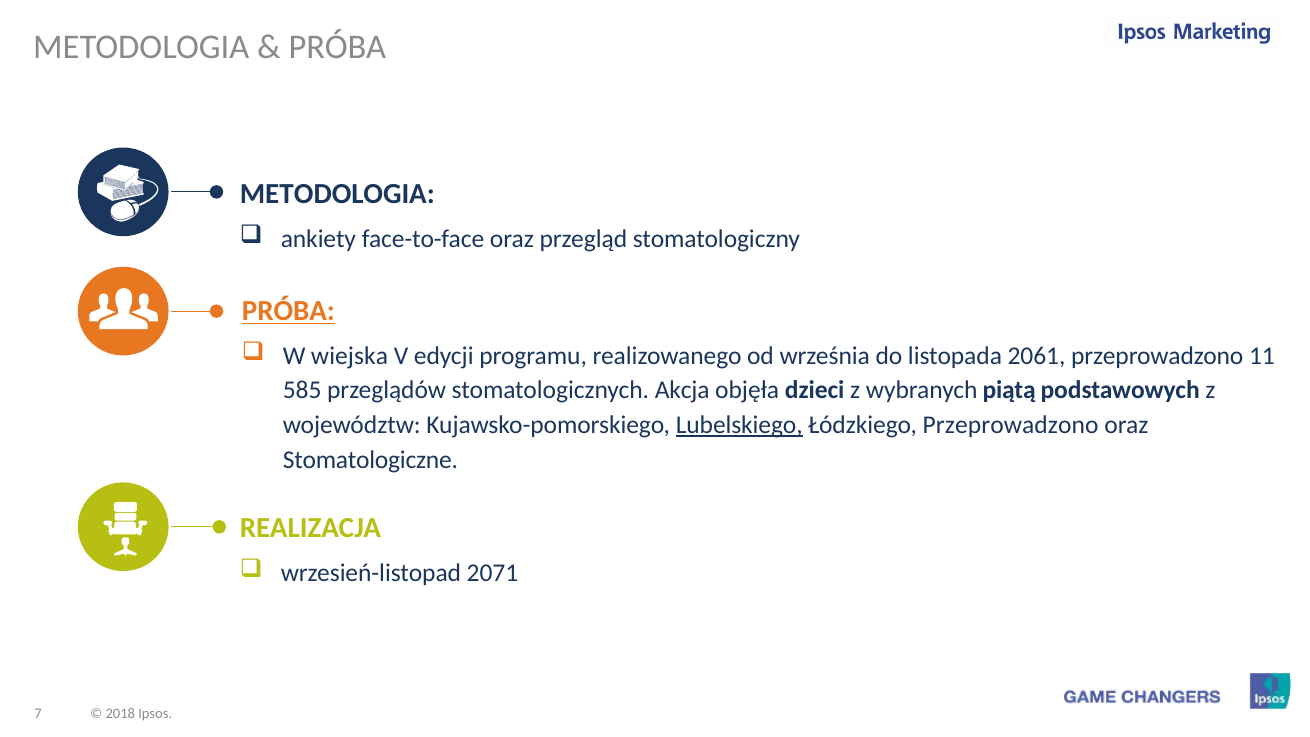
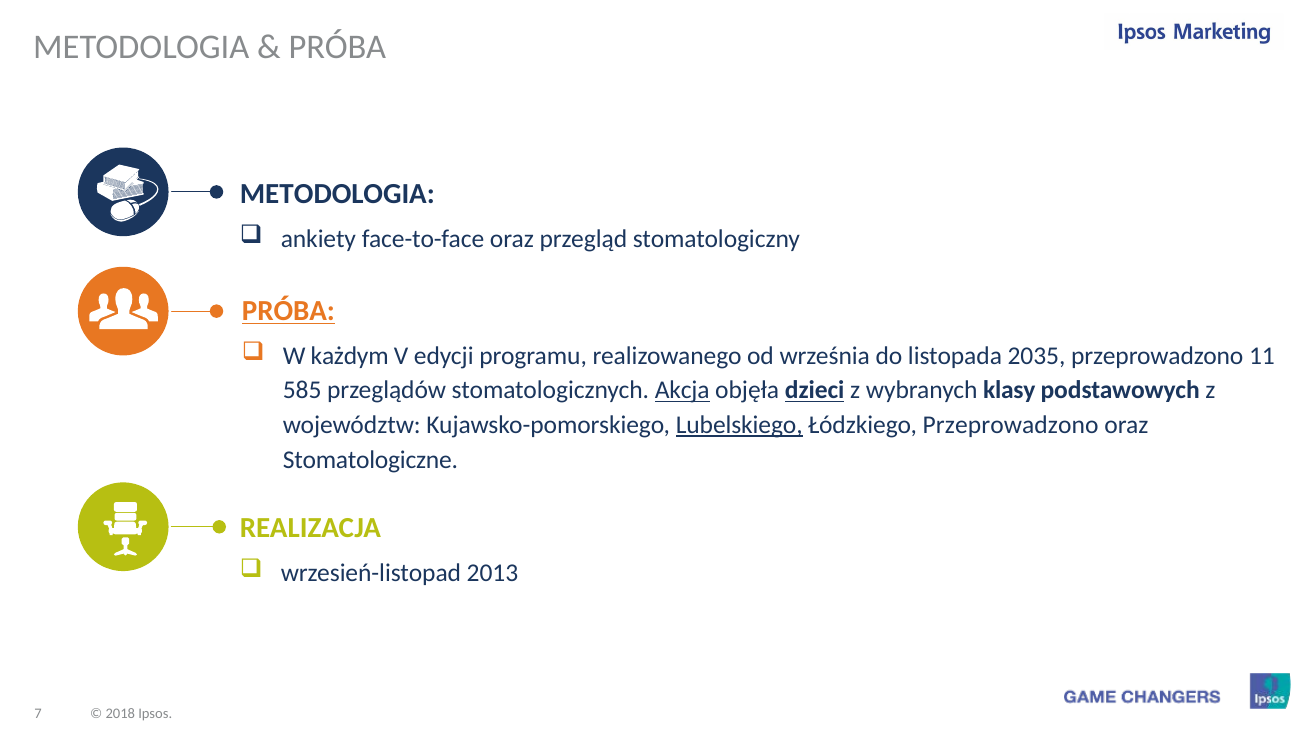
wiejska: wiejska -> każdym (350, 356)
2061: 2061 -> 2035 (1037, 356)
Akcja underline: none -> present (682, 390)
dzieci underline: none -> present (815, 390)
piątą: piątą -> klasy (1009, 390)
2071: 2071 -> 2013 (492, 573)
